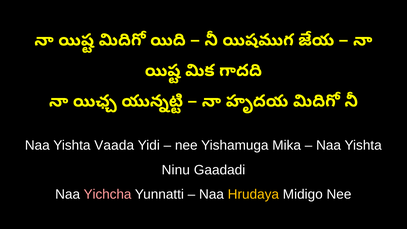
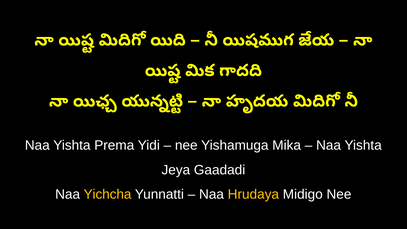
Vaada: Vaada -> Prema (114, 145)
Ninu: Ninu -> Jeya (176, 170)
Yichcha colour: pink -> yellow (108, 194)
